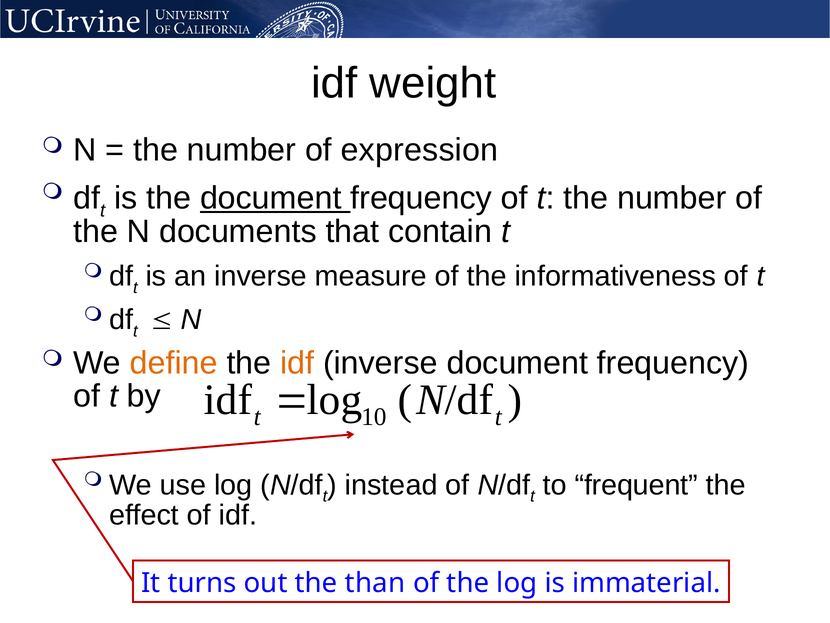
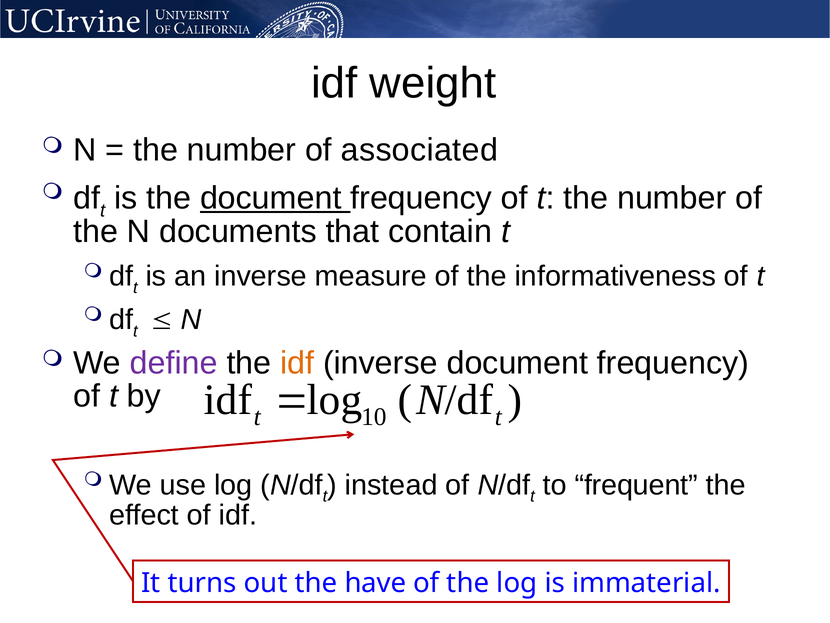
expression: expression -> associated (419, 150)
define colour: orange -> purple (174, 363)
than: than -> have (375, 583)
